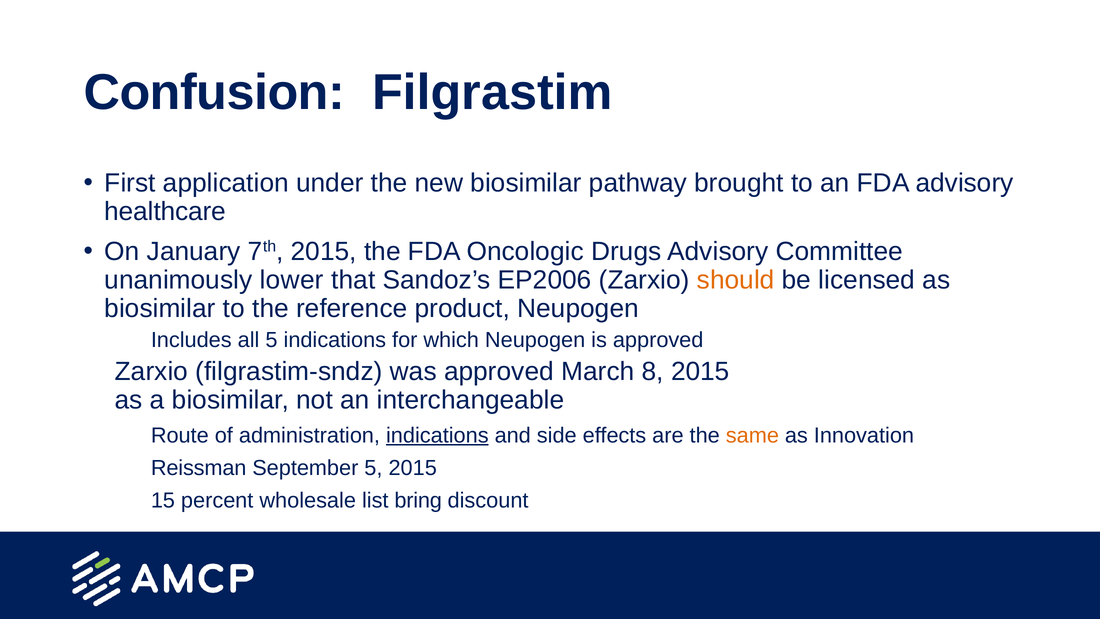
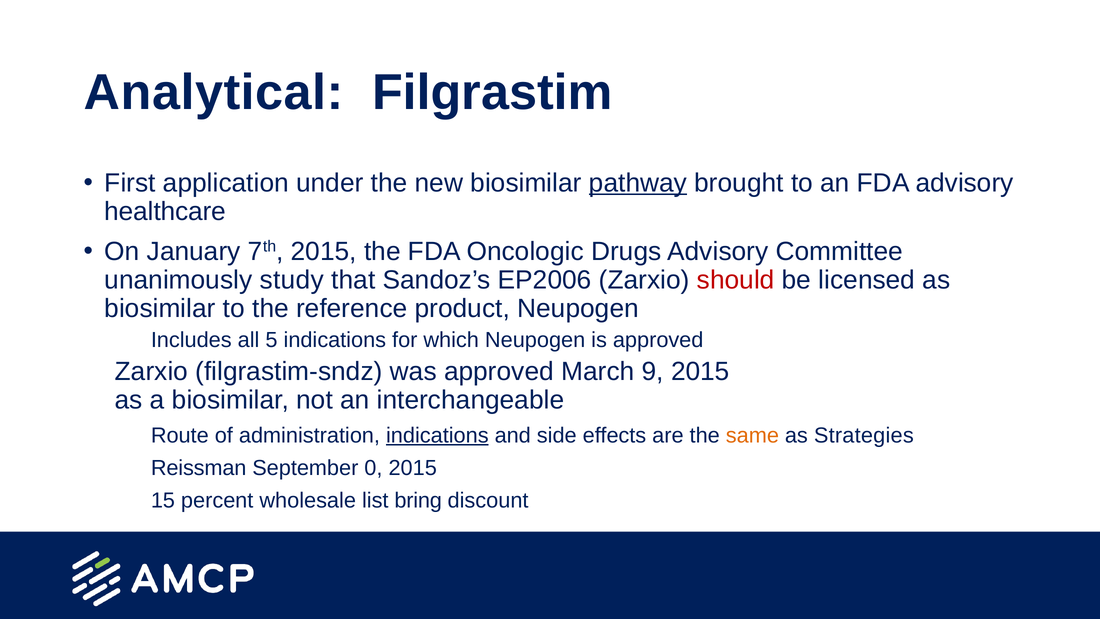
Confusion: Confusion -> Analytical (214, 92)
pathway underline: none -> present (638, 183)
lower: lower -> study (292, 280)
should colour: orange -> red (736, 280)
8: 8 -> 9 (653, 372)
Innovation: Innovation -> Strategies (864, 435)
September 5: 5 -> 0 (373, 468)
